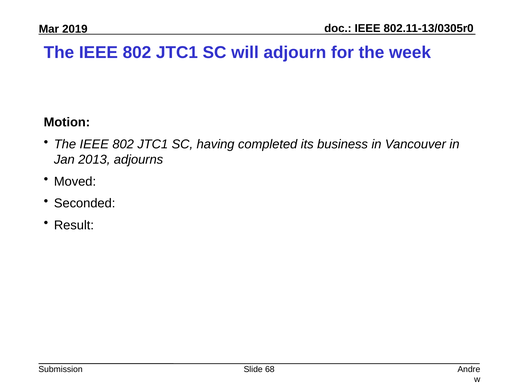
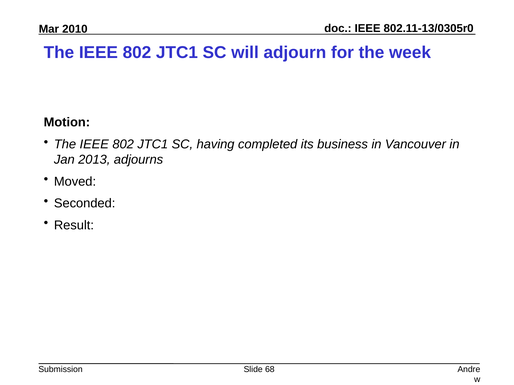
2019: 2019 -> 2010 (75, 29)
